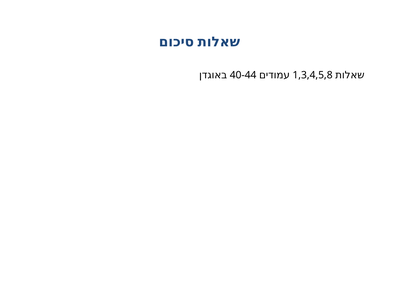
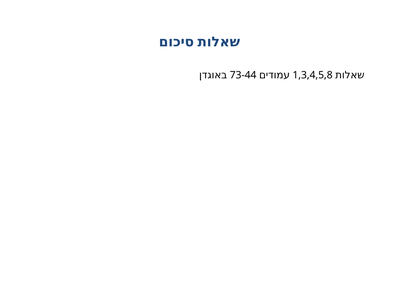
40-44: 40-44 -> 73-44 (243, 75)
